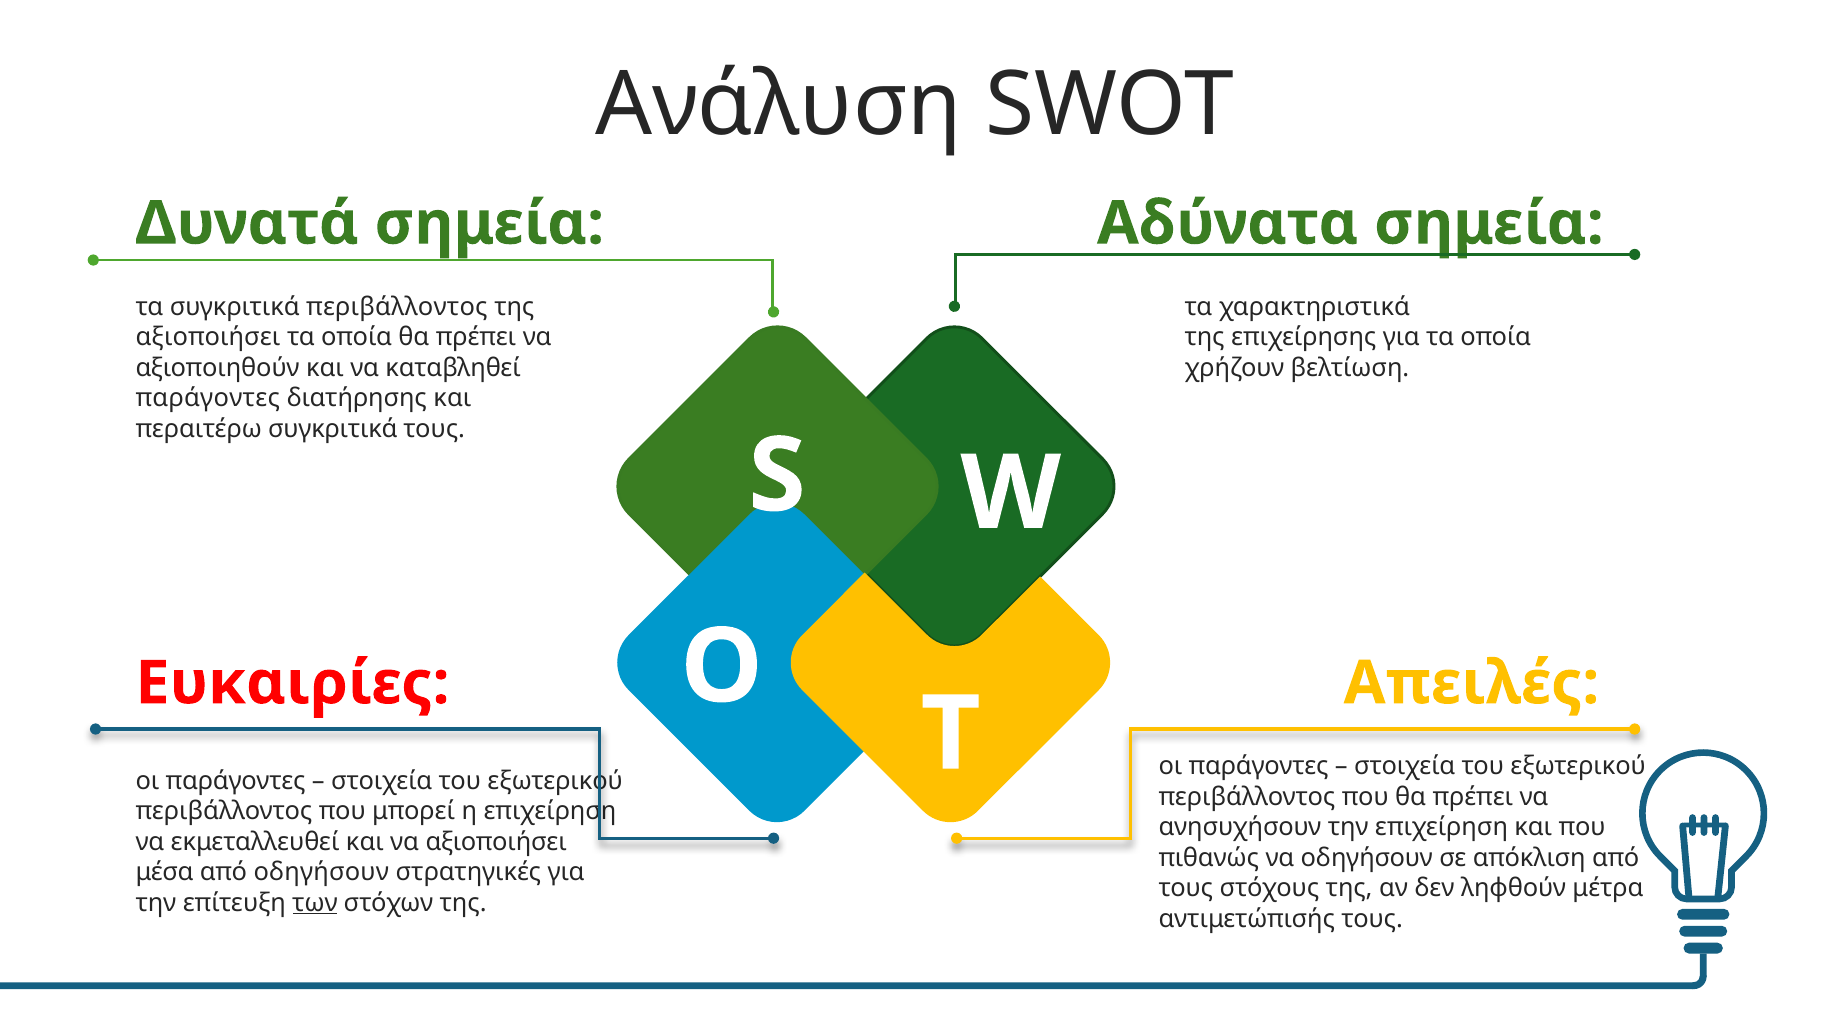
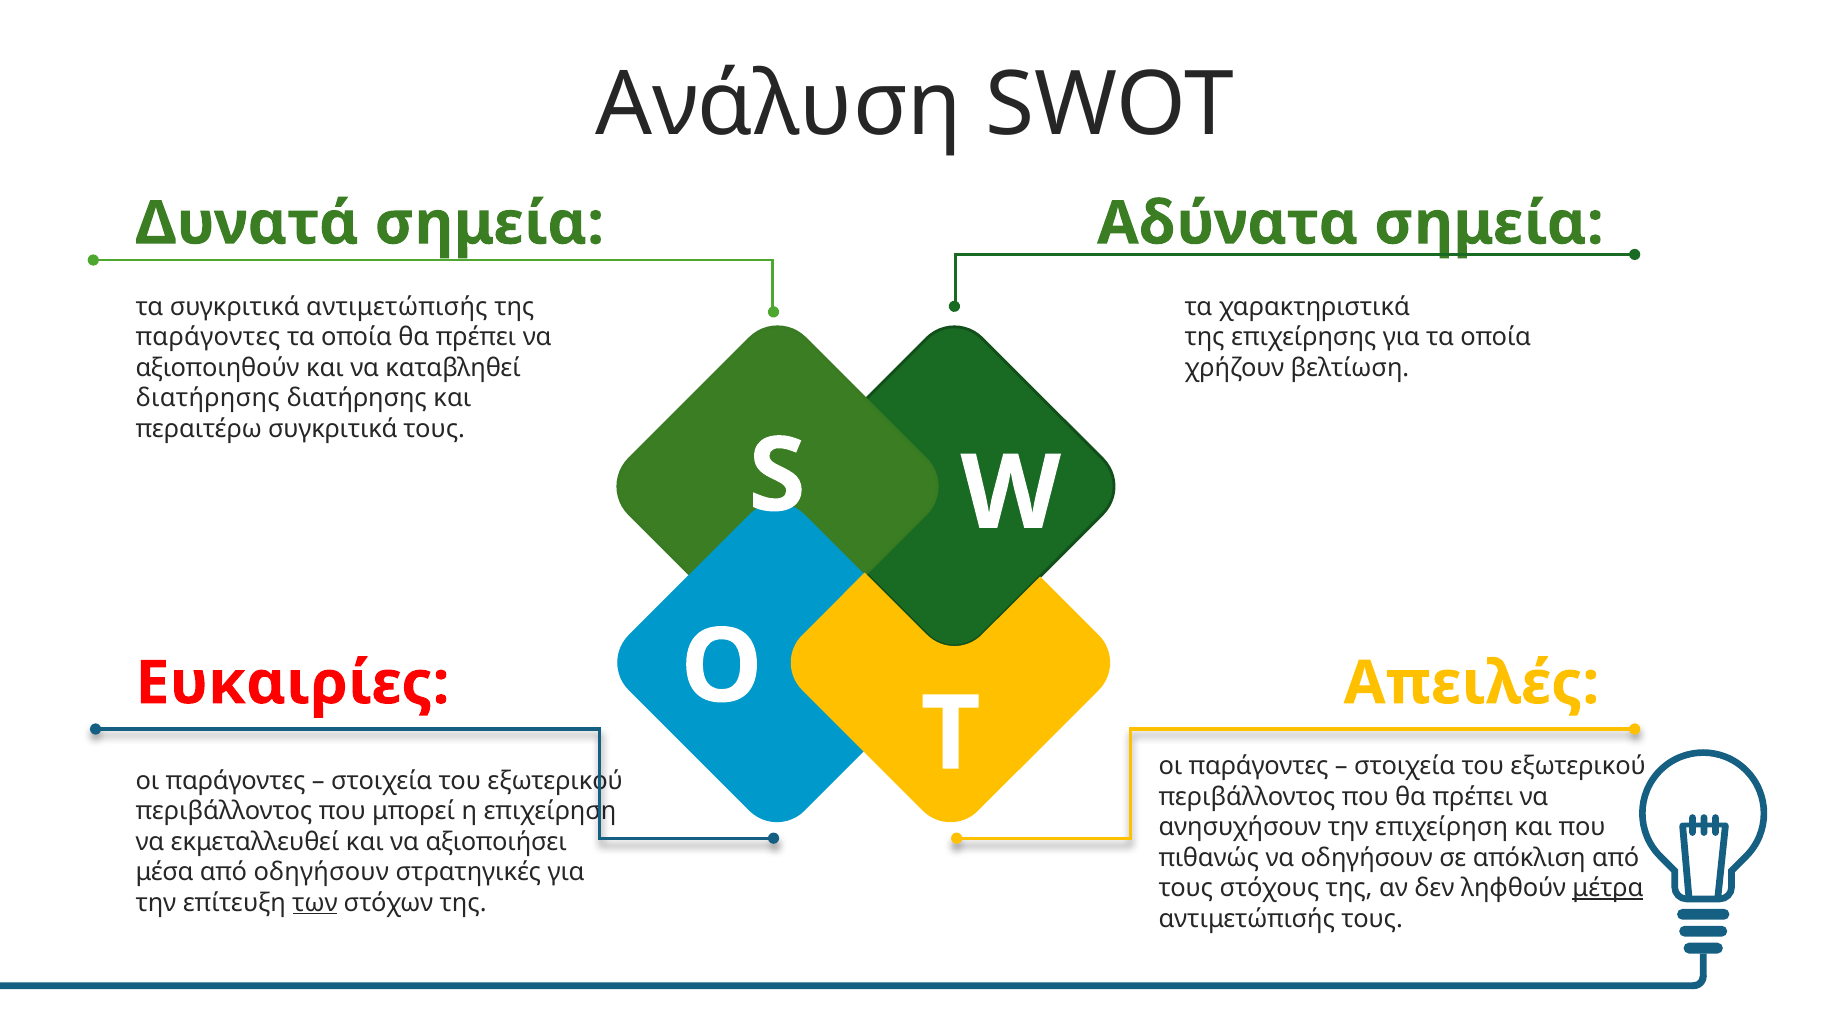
συγκριτικά περιβάλλοντος: περιβάλλοντος -> αντιμετώπισής (397, 307)
αξιοποιήσει: αξιοποιήσει -> παράγοντες (208, 337)
παράγοντες: παράγοντες -> διατήρησης (208, 398)
μέτρα underline: none -> present (1608, 889)
